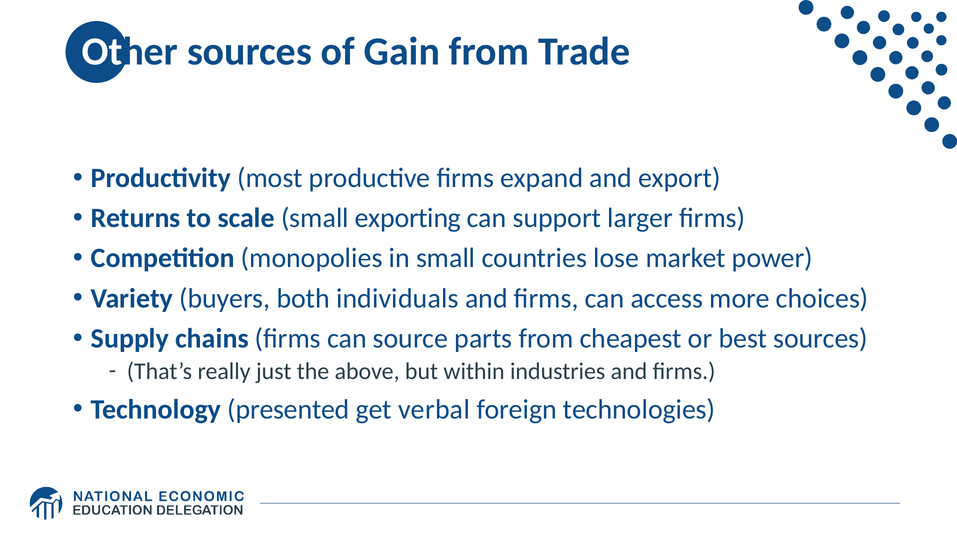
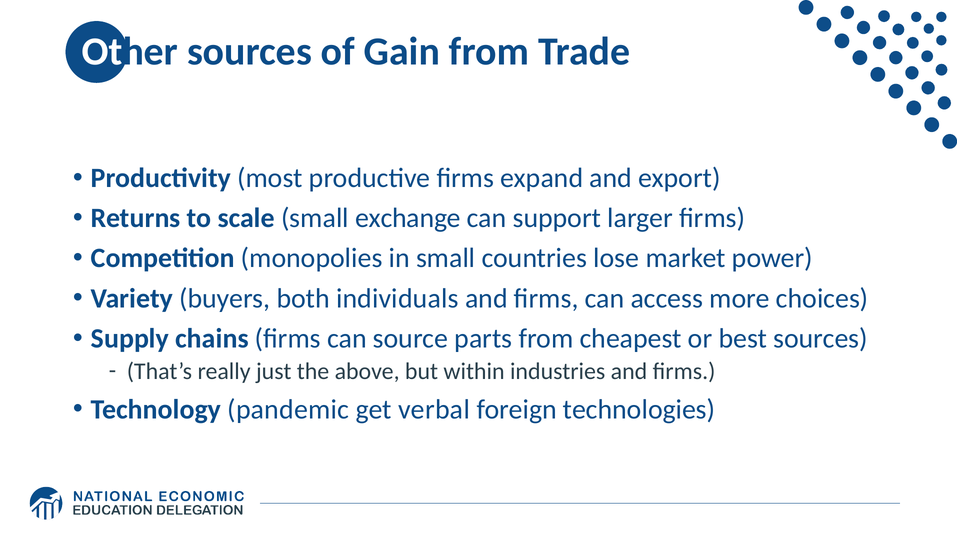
exporting: exporting -> exchange (408, 218)
presented: presented -> pandemic (288, 410)
